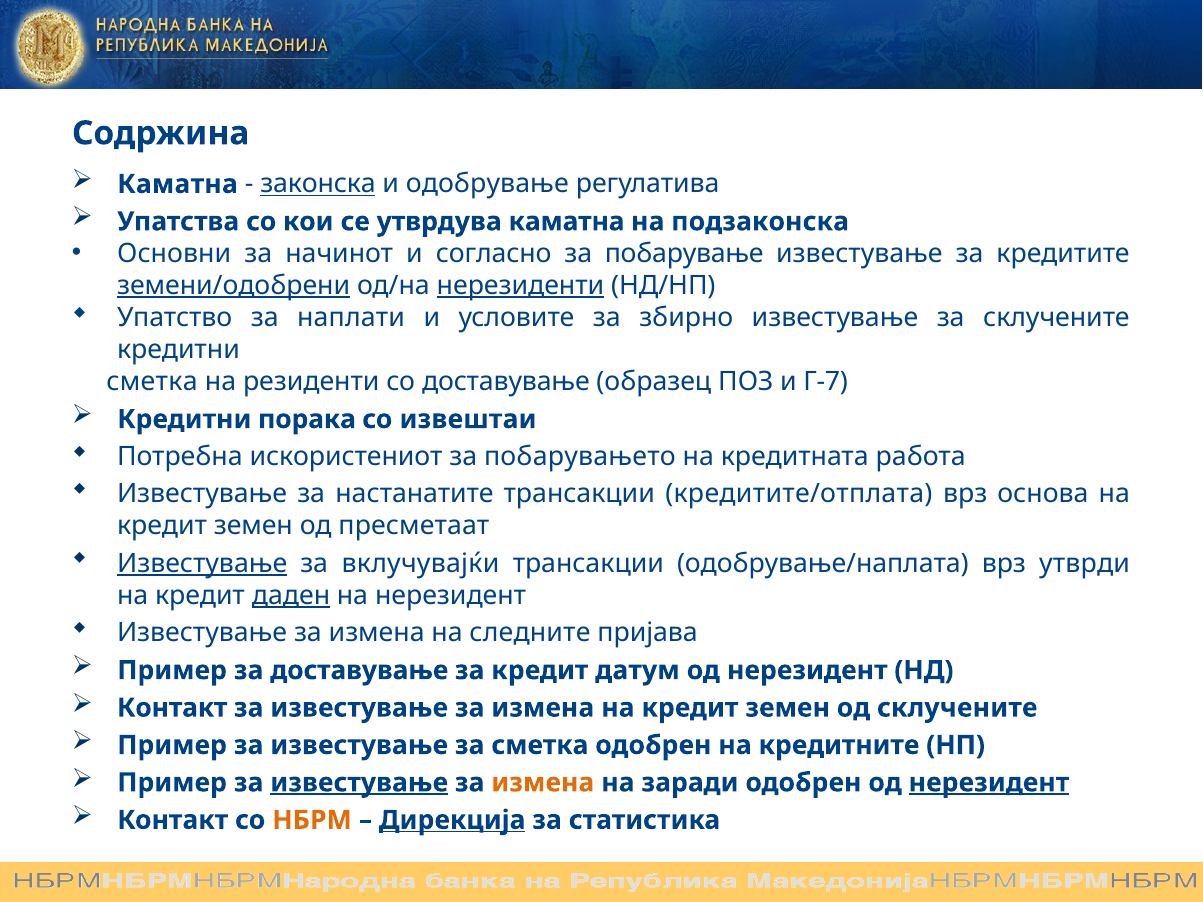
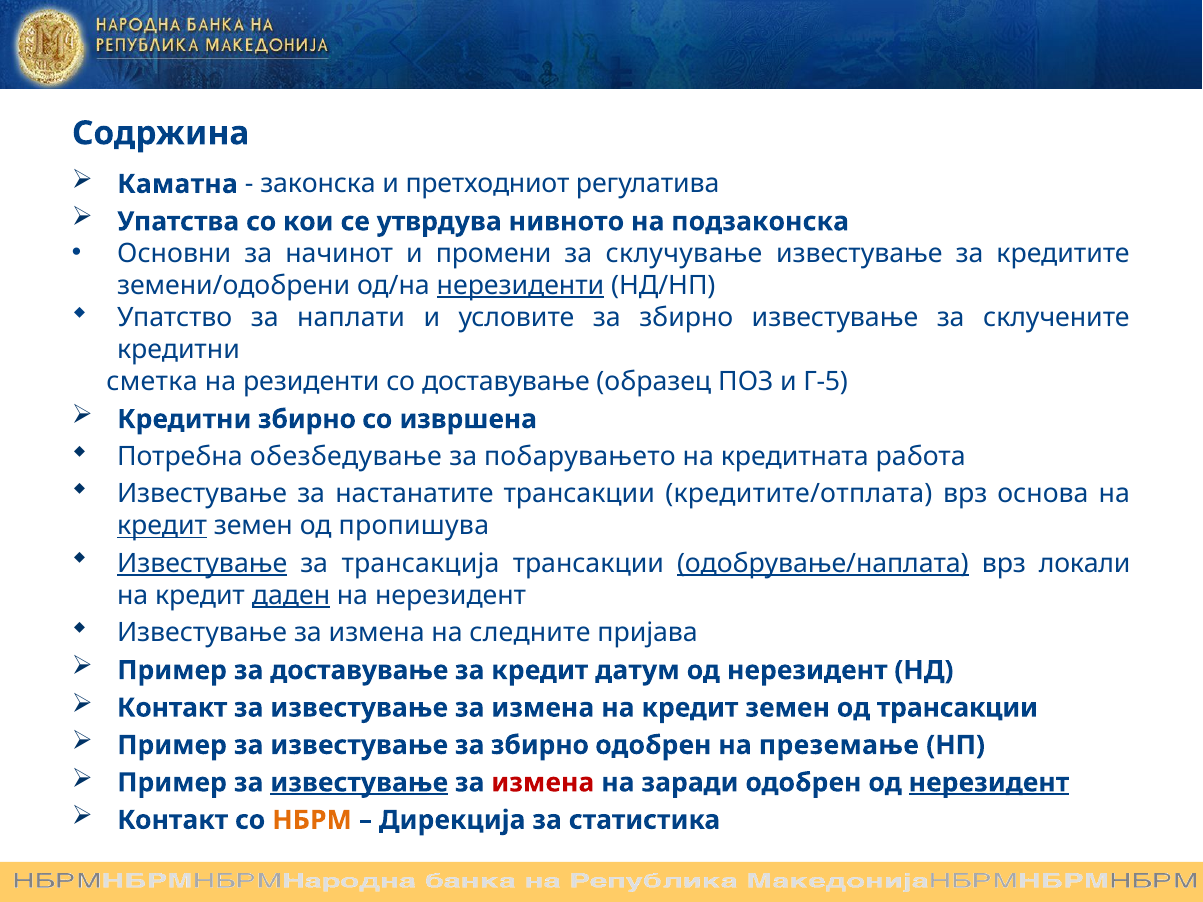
законска underline: present -> none (318, 184)
одобрување: одобрување -> претходниот (487, 184)
утврдува каматна: каматна -> нивното (566, 222)
согласно: согласно -> промени (494, 254)
побарување: побарување -> склучување (684, 254)
земени/одобрени underline: present -> none (234, 286)
Г-7: Г-7 -> Г-5 (826, 382)
Кредитни порака: порака -> збирно (307, 419)
извештаи: извештаи -> извршена (468, 419)
искористениот: искористениот -> обезбедување (346, 457)
кредит underline: none -> present (162, 526)
пресметаат: пресметаат -> пропишува (414, 526)
вклучувајќи: вклучувајќи -> трансакција (421, 564)
одобрување/наплата underline: none -> present (823, 564)
утврди: утврди -> локали (1085, 564)
од склучените: склучените -> трансакции (957, 708)
известување за сметка: сметка -> збирно (540, 745)
кредитните: кредитните -> преземање (839, 745)
измена colour: orange -> red (543, 783)
Дирекција underline: present -> none (452, 820)
